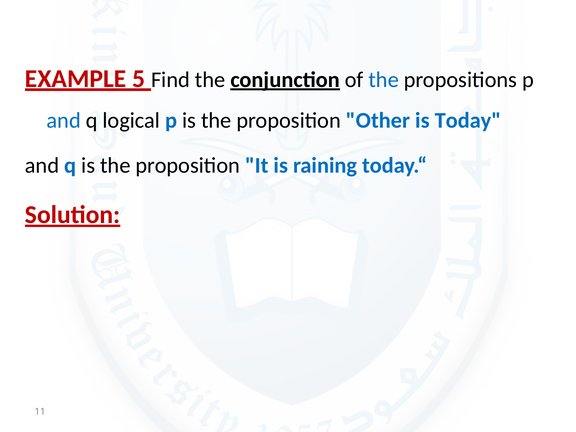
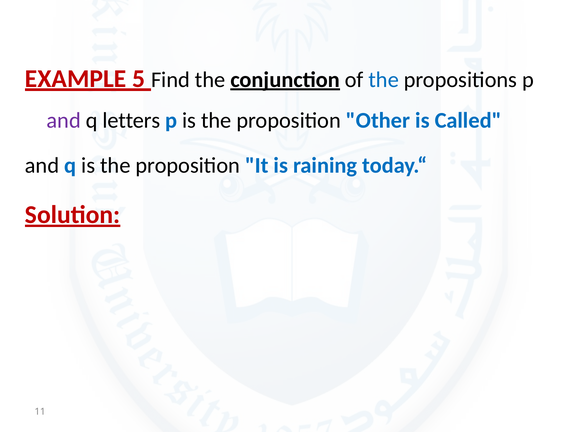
and colour: blue -> purple (64, 121)
logical: logical -> letters (131, 121)
Today: Today -> Called (468, 121)
